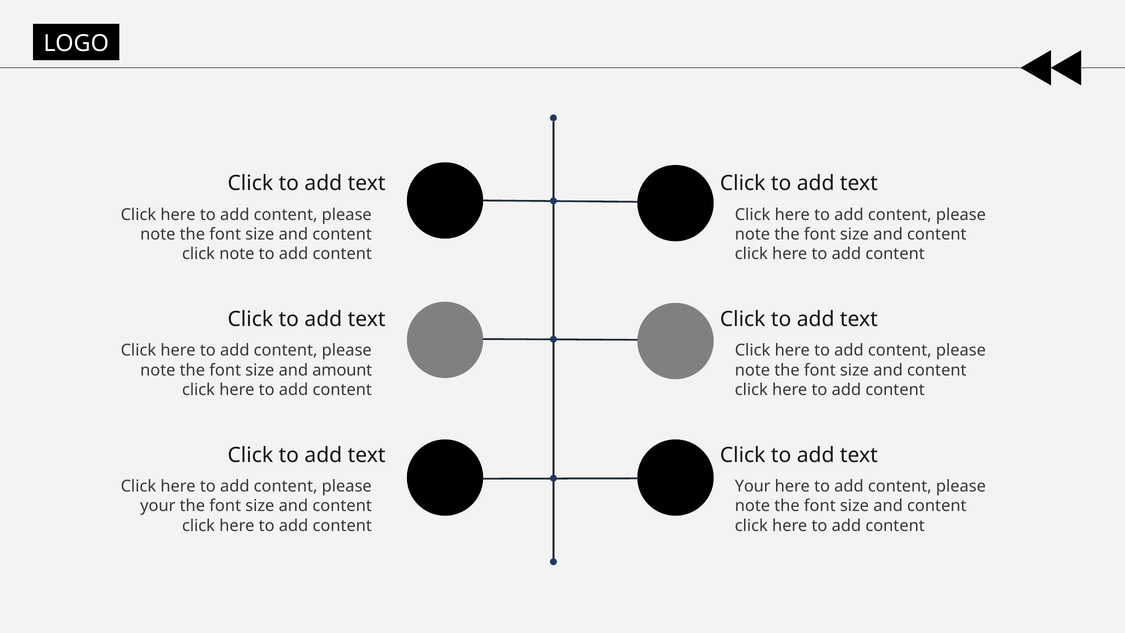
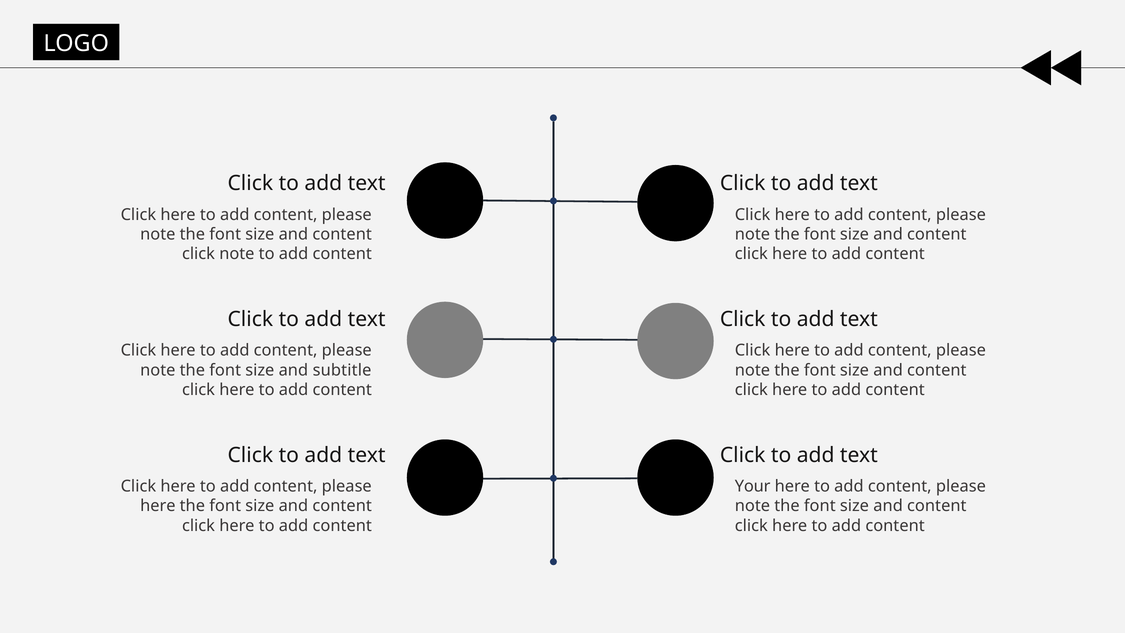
amount: amount -> subtitle (342, 370)
your: your -> here (158, 506)
